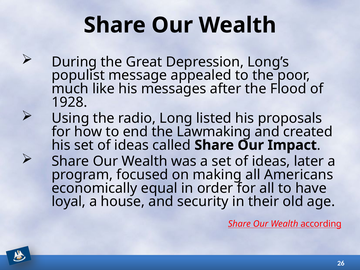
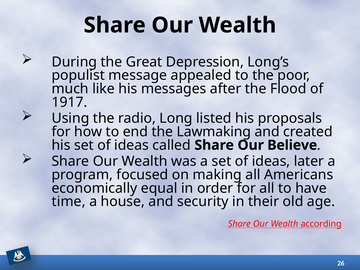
1928: 1928 -> 1917 (69, 102)
Impact: Impact -> Believe (292, 145)
loyal: loyal -> time (69, 202)
